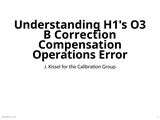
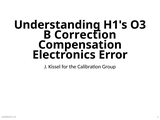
Operations: Operations -> Electronics (64, 55)
